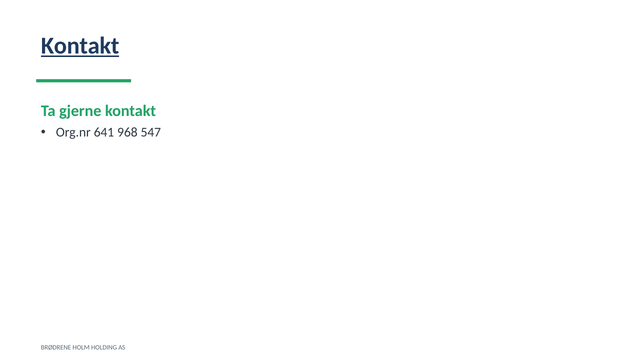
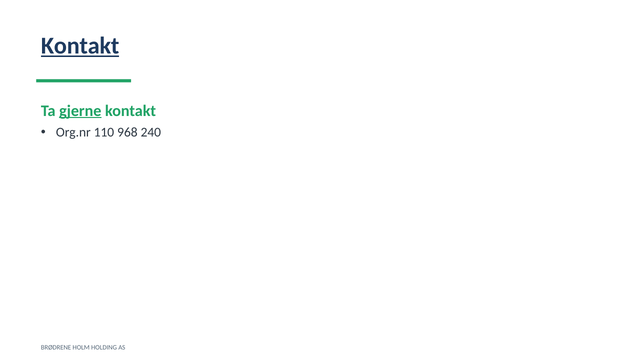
gjerne underline: none -> present (80, 111)
641: 641 -> 110 (104, 132)
547: 547 -> 240 (151, 132)
